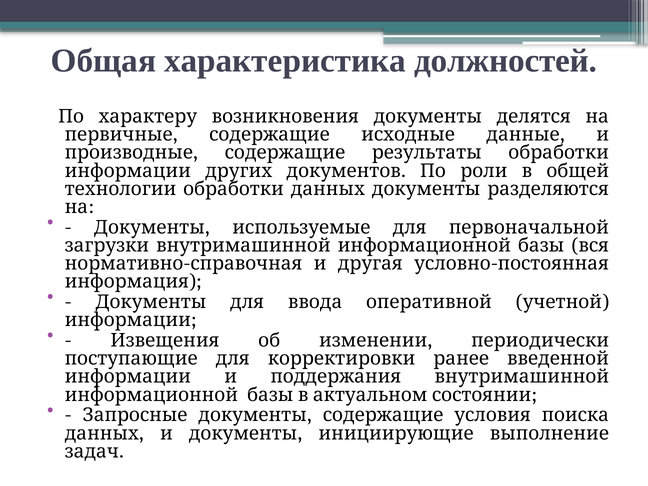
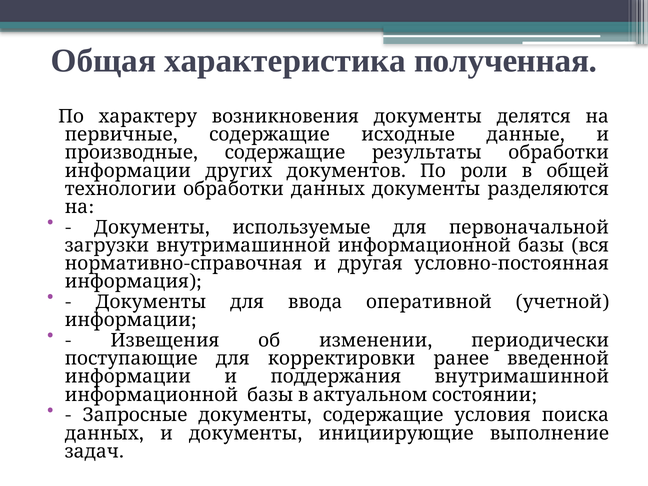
должностей: должностей -> полученная (506, 61)
